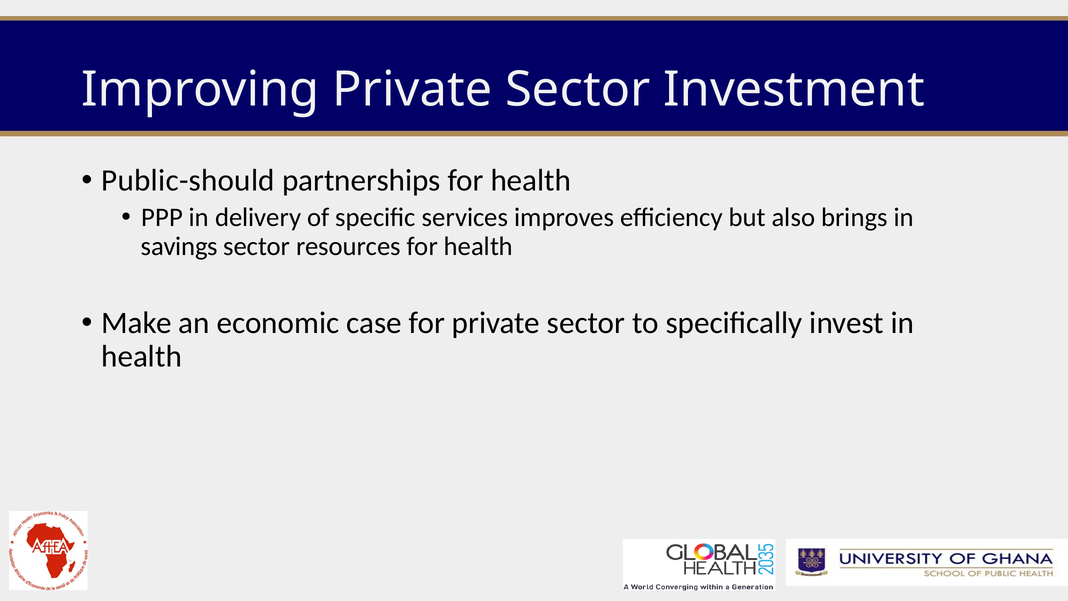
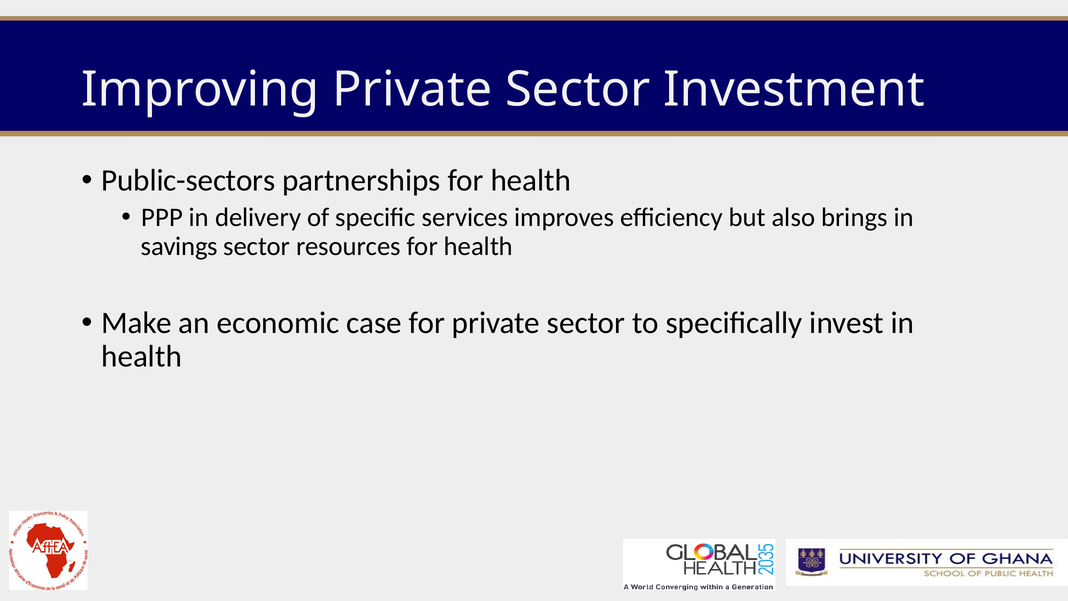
Public-should: Public-should -> Public-sectors (188, 181)
